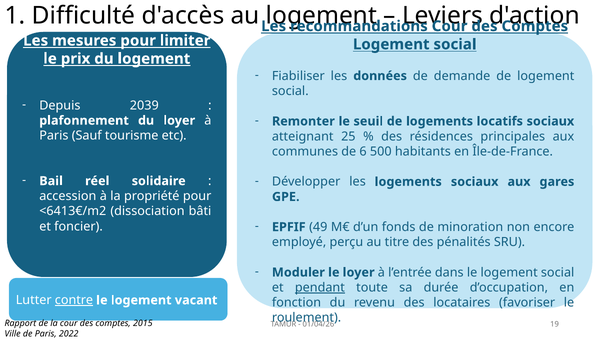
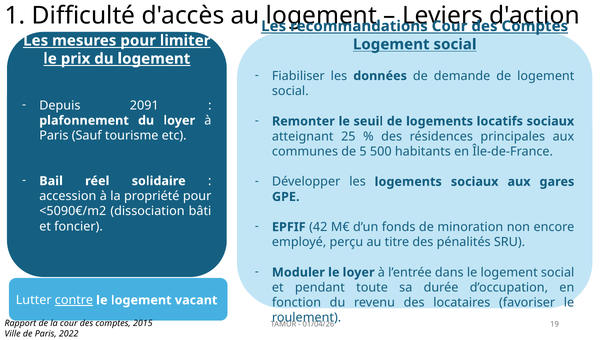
2039: 2039 -> 2091 (144, 106)
6: 6 -> 5 (363, 152)
<6413€/m2: <6413€/m2 -> <5090€/m2 (73, 211)
49: 49 -> 42 (318, 227)
pendant underline: present -> none (320, 288)
